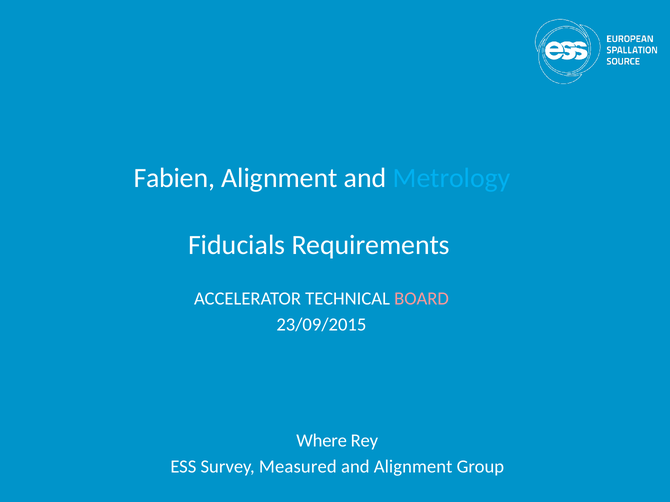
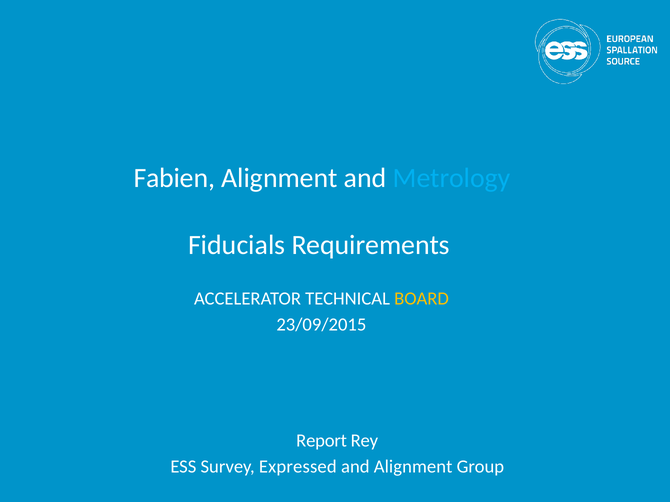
BOARD colour: pink -> yellow (422, 299)
Where: Where -> Report (322, 441)
Measured: Measured -> Expressed (298, 467)
